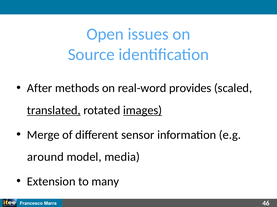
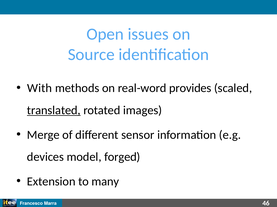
After: After -> With (40, 88)
images underline: present -> none (143, 111)
around: around -> devices (45, 157)
media: media -> forged (122, 157)
